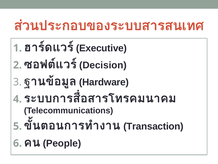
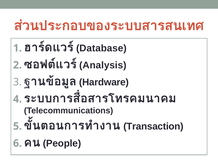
Executive: Executive -> Database (101, 48)
Decision: Decision -> Analysis (103, 65)
